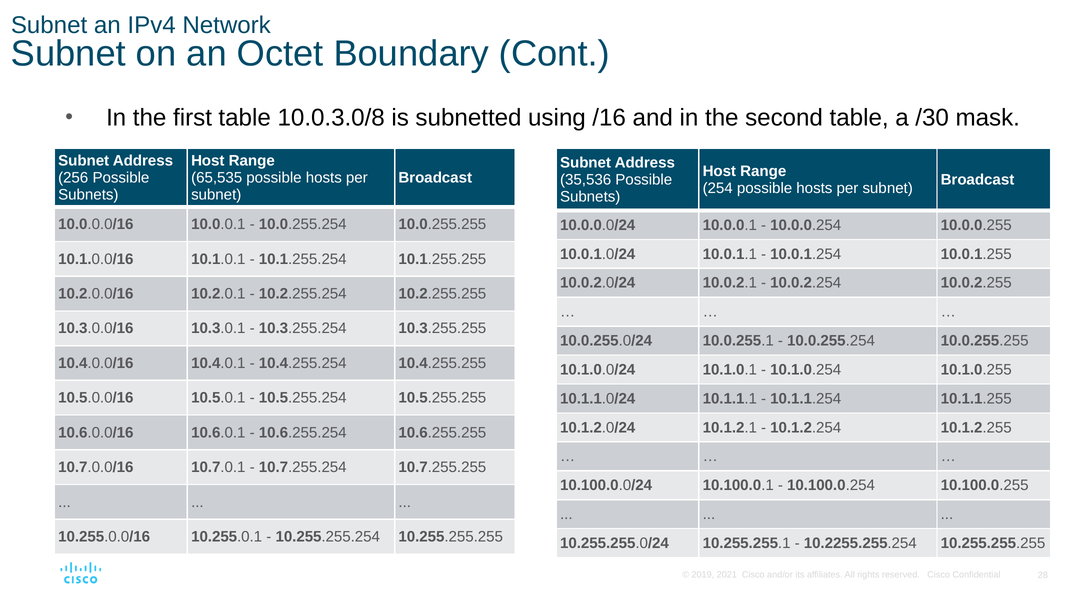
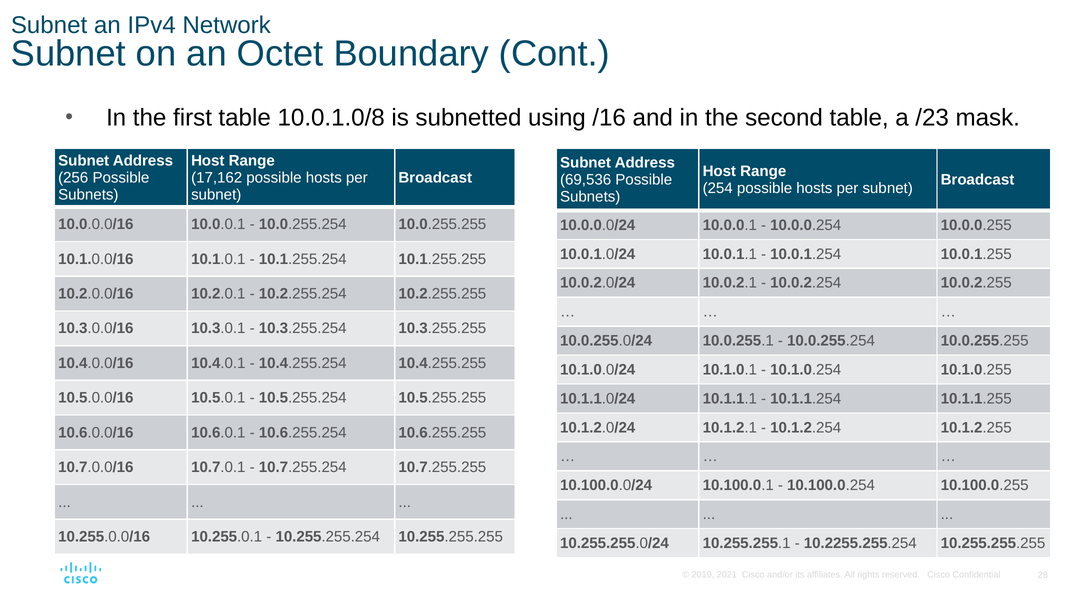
10.0.3.0/8: 10.0.3.0/8 -> 10.0.1.0/8 (331, 118)
/30: /30 -> /23 (932, 118)
65,535: 65,535 -> 17,162 (217, 178)
35,536: 35,536 -> 69,536 (586, 180)
